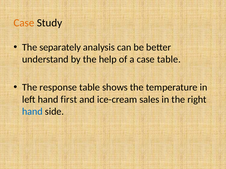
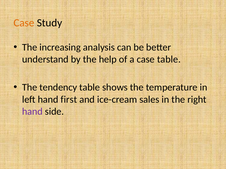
separately: separately -> increasing (60, 47)
response: response -> tendency (58, 88)
hand colour: blue -> purple (32, 112)
